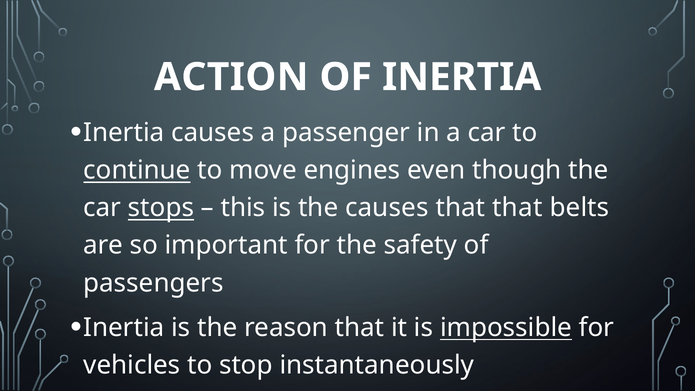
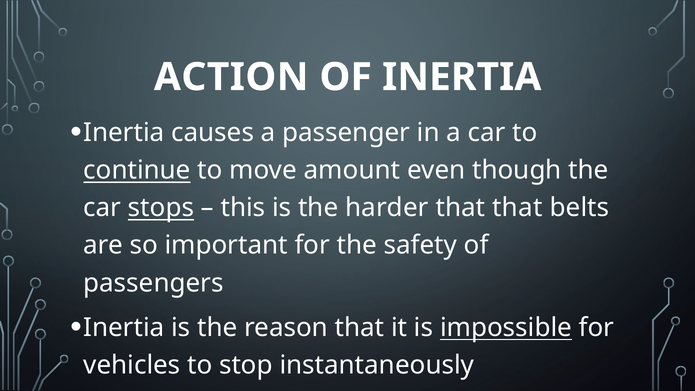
engines: engines -> amount (352, 170)
the causes: causes -> harder (387, 208)
